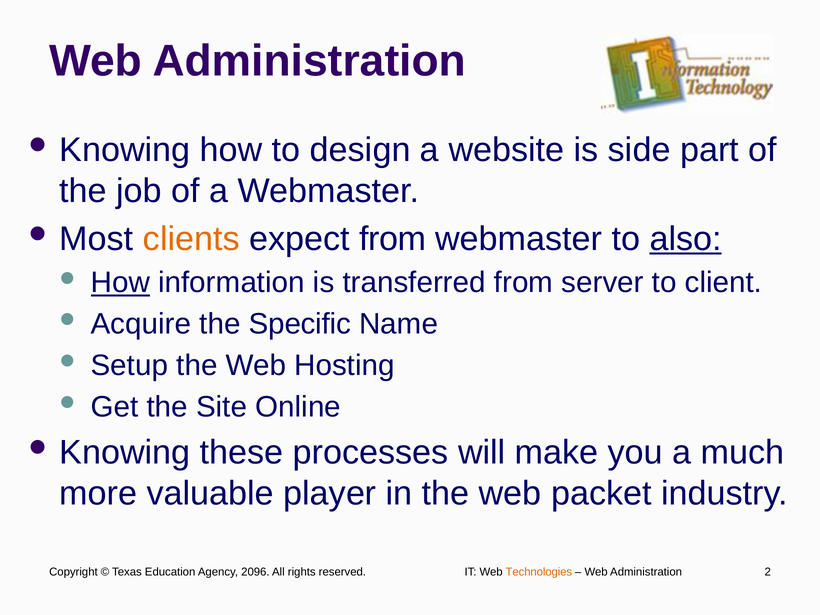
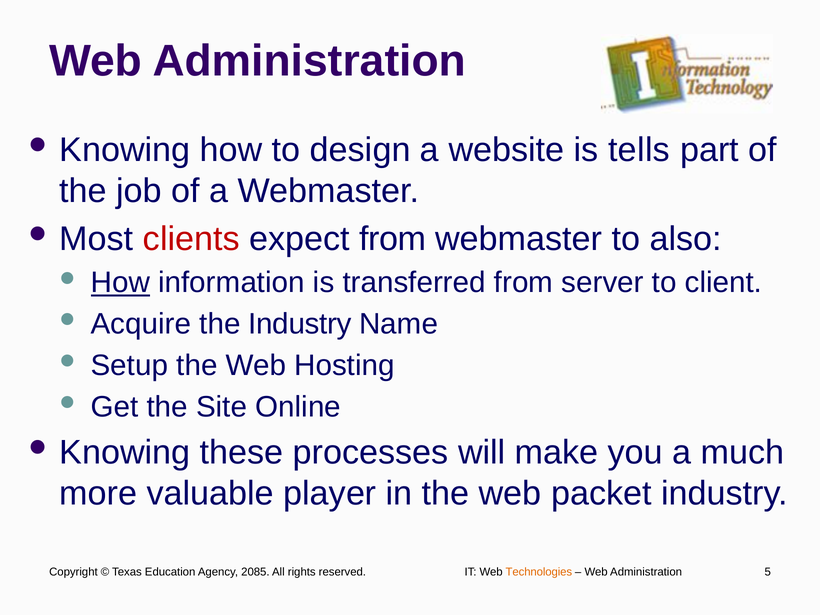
side: side -> tells (639, 150)
clients colour: orange -> red (191, 239)
also underline: present -> none (686, 239)
the Specific: Specific -> Industry (300, 324)
2096: 2096 -> 2085 (255, 572)
2: 2 -> 5 (768, 572)
